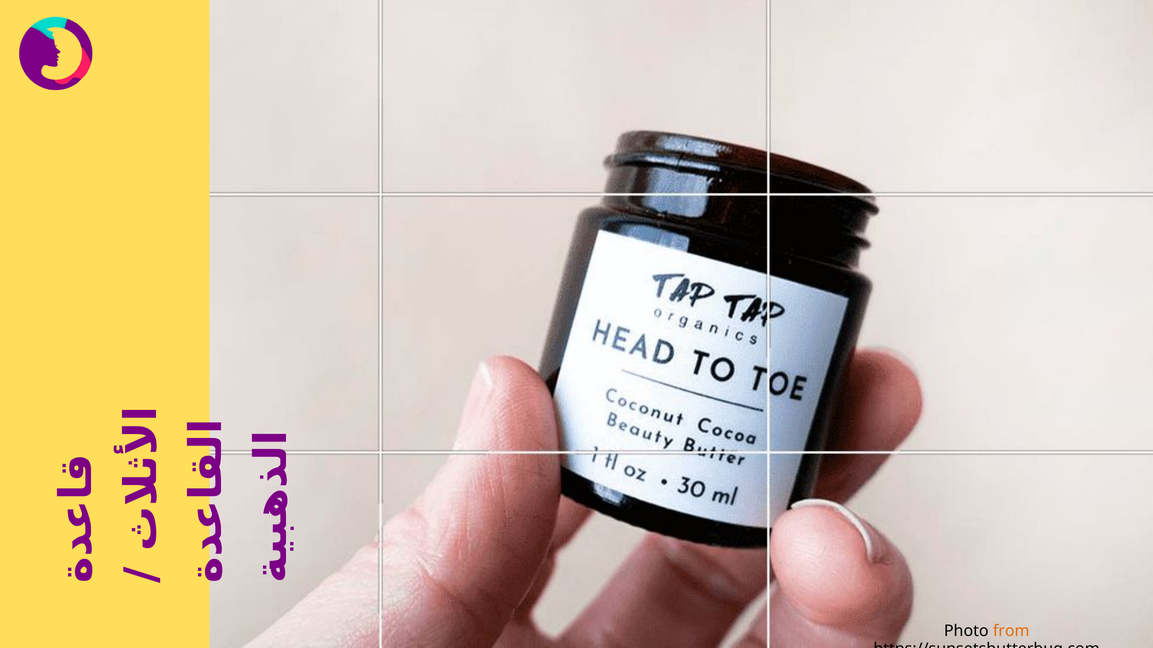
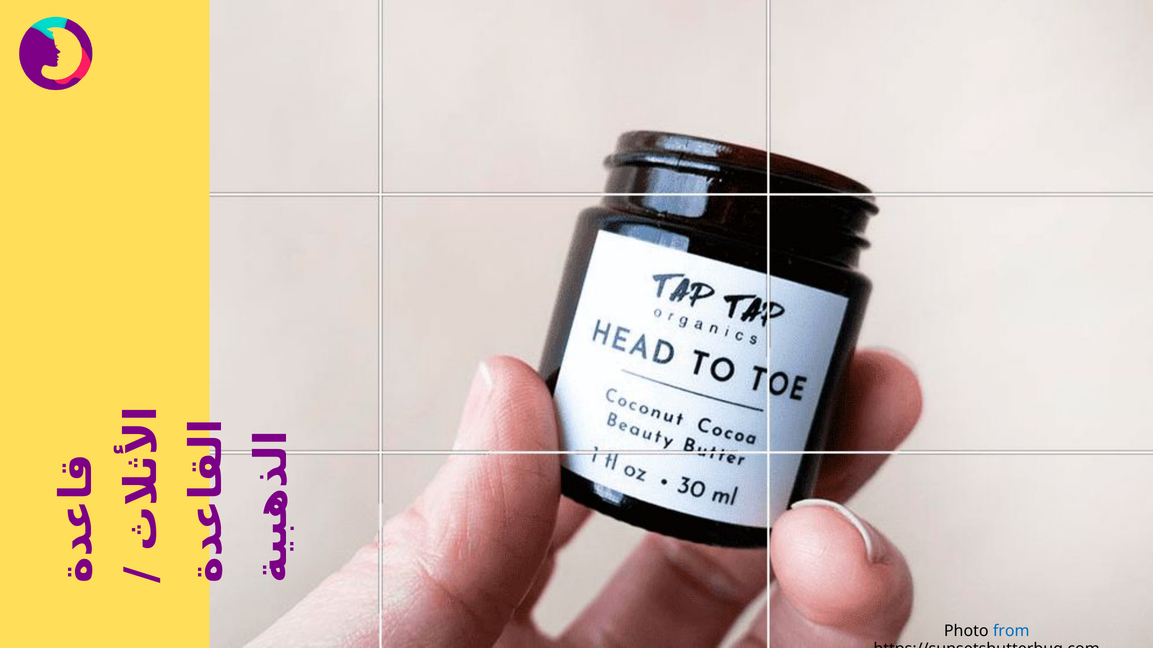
from colour: orange -> blue (1011, 632)
